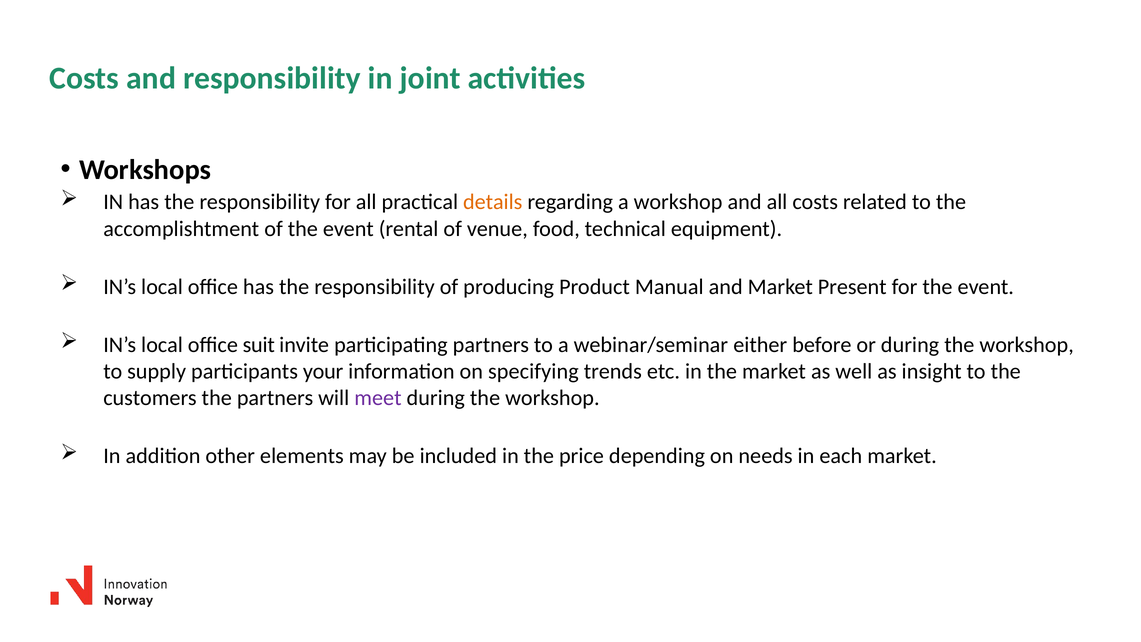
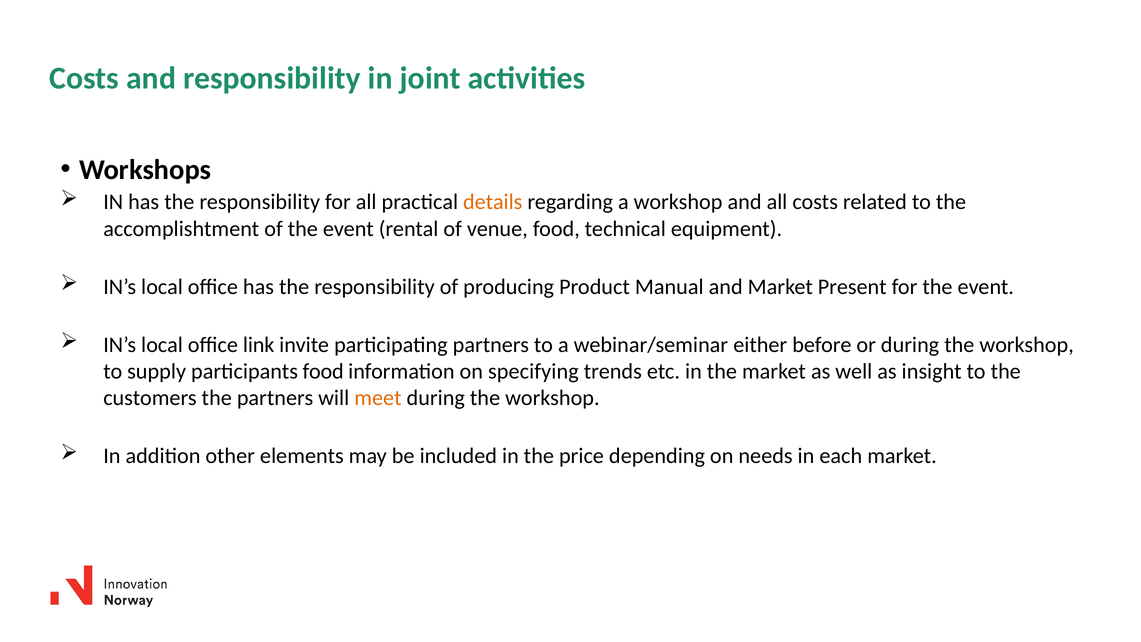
suit: suit -> link (259, 345)
participants your: your -> food (323, 371)
meet colour: purple -> orange (378, 398)
